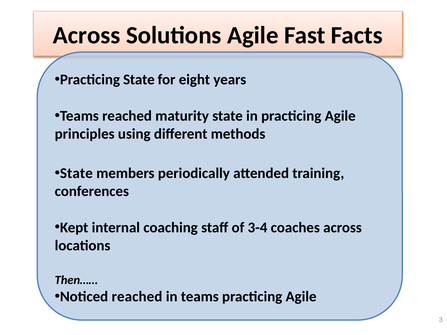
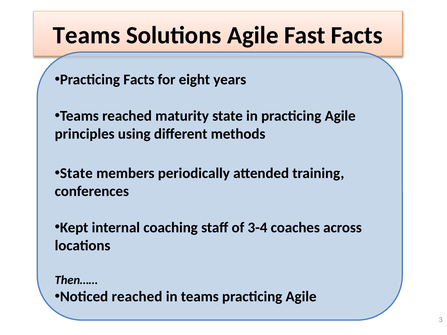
Across: Across -> Teams (87, 35)
Practicing State: State -> Facts (139, 80)
